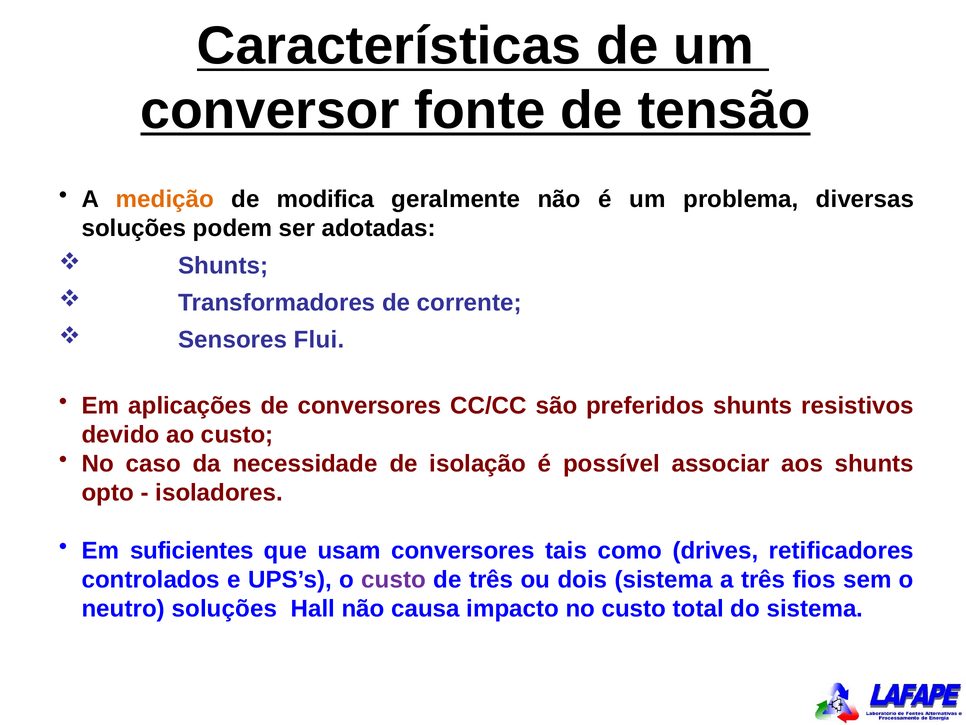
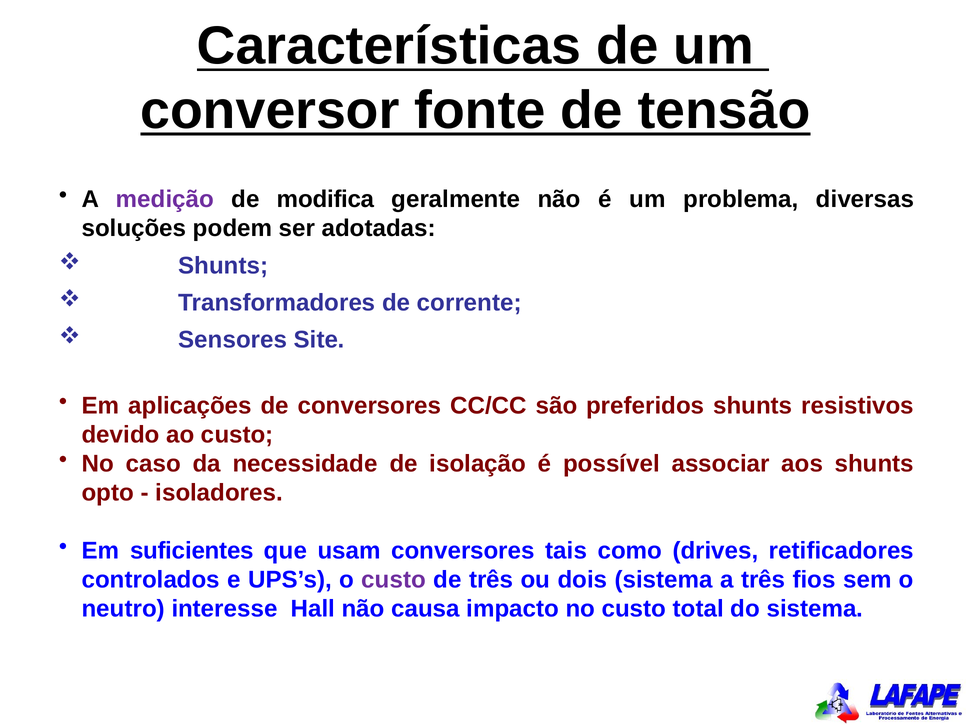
medição colour: orange -> purple (165, 199)
Flui: Flui -> Site (319, 339)
neutro soluções: soluções -> interesse (224, 608)
